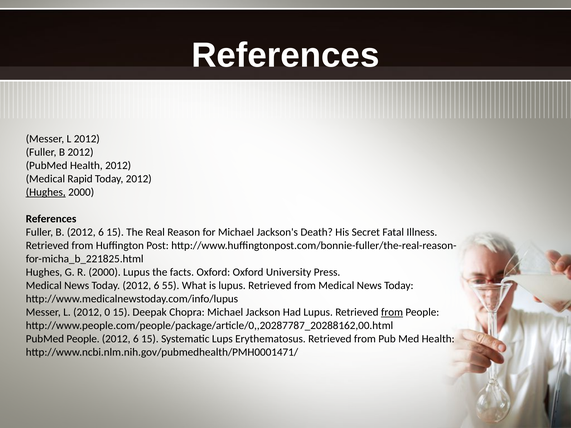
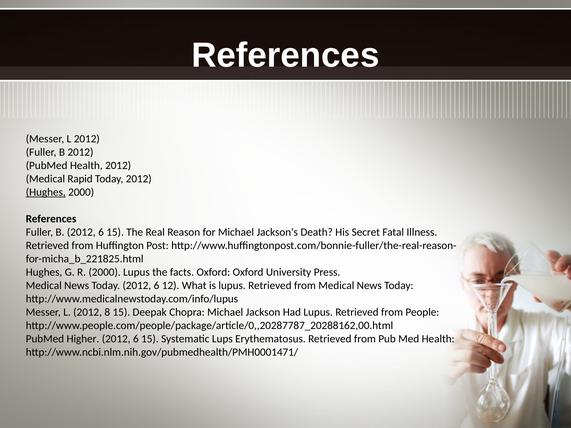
55: 55 -> 12 (171, 286)
0: 0 -> 8 (107, 312)
from underline: present -> none (392, 312)
PubMed People: People -> Higher (83, 339)
